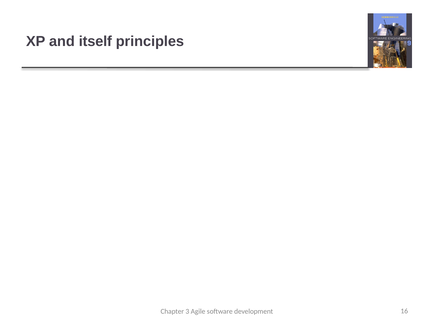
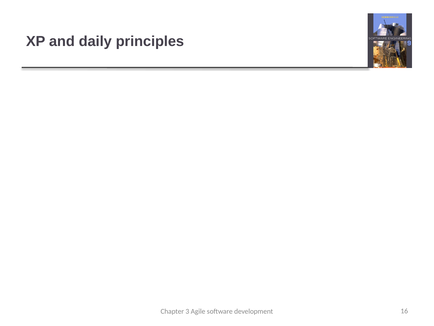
itself: itself -> daily (95, 41)
